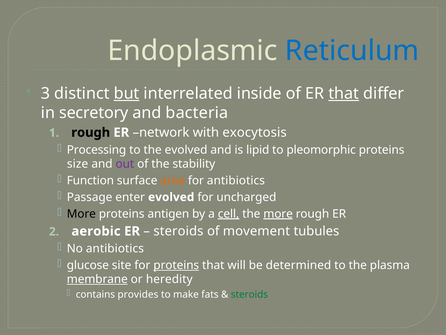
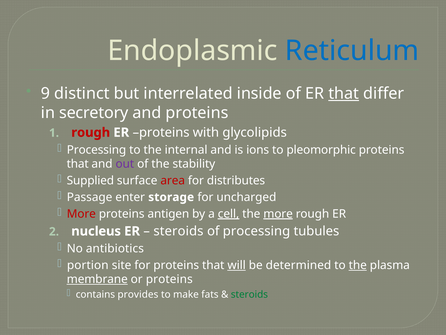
3: 3 -> 9 (46, 93)
but underline: present -> none (127, 93)
and bacteria: bacteria -> proteins (197, 113)
rough colour: black -> red (91, 132)
ER network: network -> proteins (161, 132)
exocytosis: exocytosis -> glycolipids (255, 132)
the evolved: evolved -> internal (186, 150)
lipid: lipid -> ions (258, 150)
size: size -> that (78, 164)
Function: Function -> Supplied (90, 180)
area colour: orange -> red (173, 180)
for antibiotics: antibiotics -> distributes (236, 180)
enter evolved: evolved -> storage (171, 197)
More colour: black -> red (81, 213)
aerobic: aerobic -> nucleus (96, 231)
of movement: movement -> processing (257, 231)
glucose: glucose -> portion (88, 265)
proteins underline: present -> none (176, 265)
will underline: none -> present (237, 265)
the underline: none -> present (358, 265)
or heredity: heredity -> proteins (169, 279)
